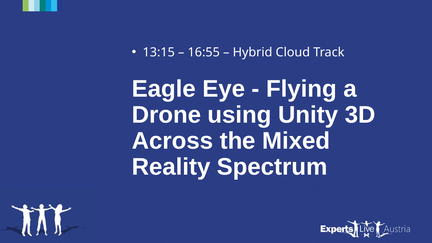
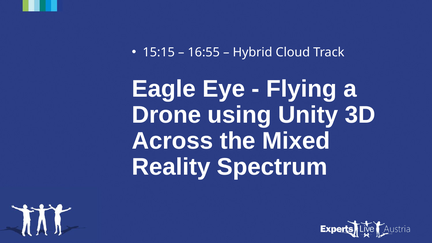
13:15: 13:15 -> 15:15 (159, 52)
